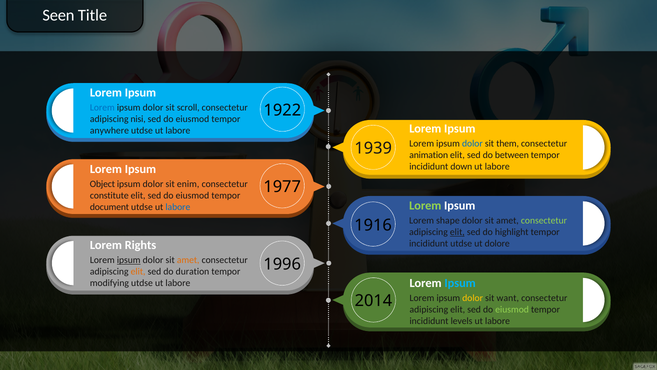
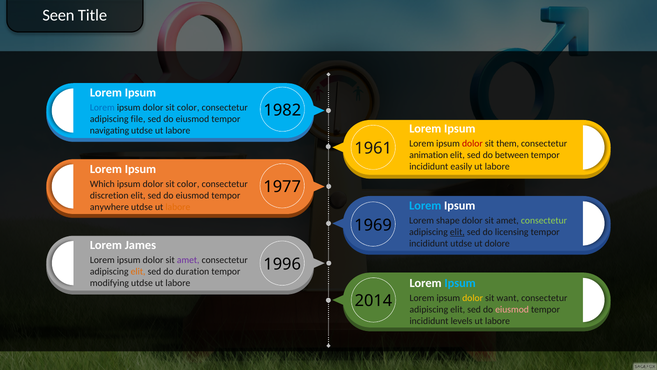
scroll: scroll -> color (188, 107)
1922: 1922 -> 1982 (282, 110)
nisi: nisi -> file (138, 119)
anywhere: anywhere -> navigating (109, 130)
dolor colour: blue -> red (472, 143)
1939: 1939 -> 1961 (373, 148)
down: down -> easily (461, 166)
Object: Object -> Which (102, 184)
enim: enim -> color (188, 184)
constitute: constitute -> discretion (109, 195)
Lorem colour: light green -> light blue (425, 205)
document: document -> anywhere (109, 207)
labore colour: blue -> orange (178, 207)
1916: 1916 -> 1969 (373, 225)
highlight: highlight -> licensing (512, 232)
Rights: Rights -> James (140, 245)
ipsum underline: present -> none (129, 260)
amet colour: orange -> purple (188, 260)
eiusmod colour: light green -> pink (512, 309)
